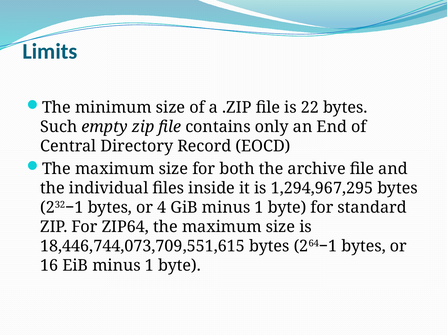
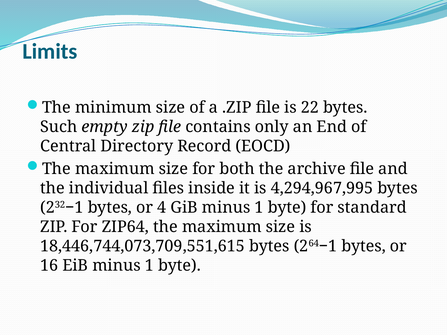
1,294,967,295: 1,294,967,295 -> 4,294,967,995 (322, 188)
